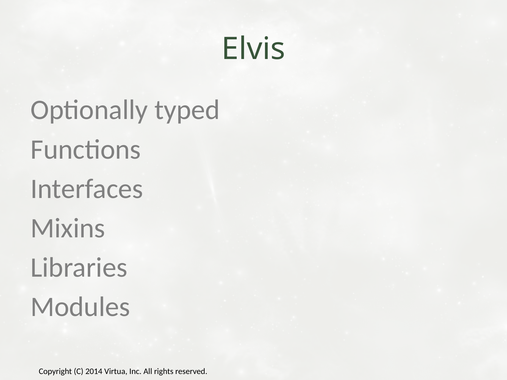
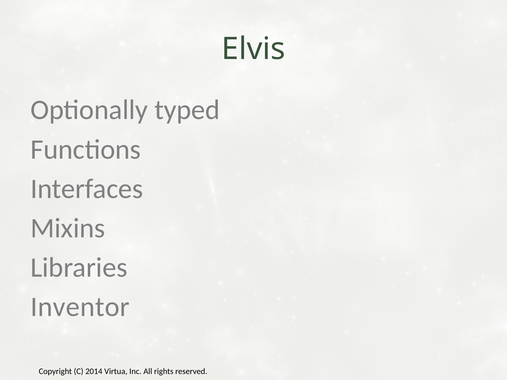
Modules: Modules -> Inventor (80, 307)
